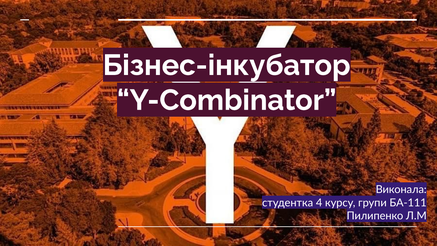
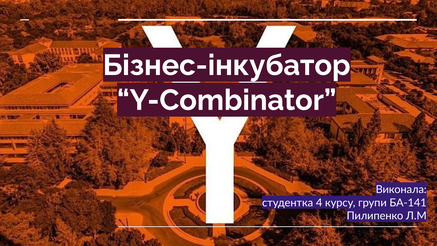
БА-111: БА-111 -> БА-141 (408, 203)
